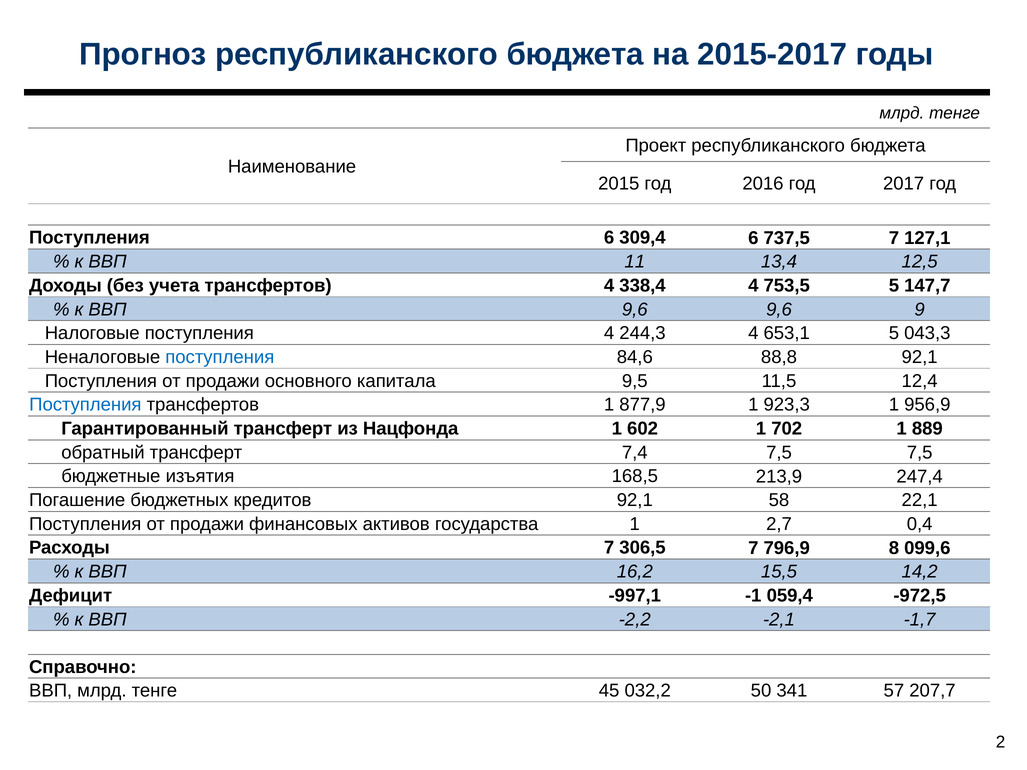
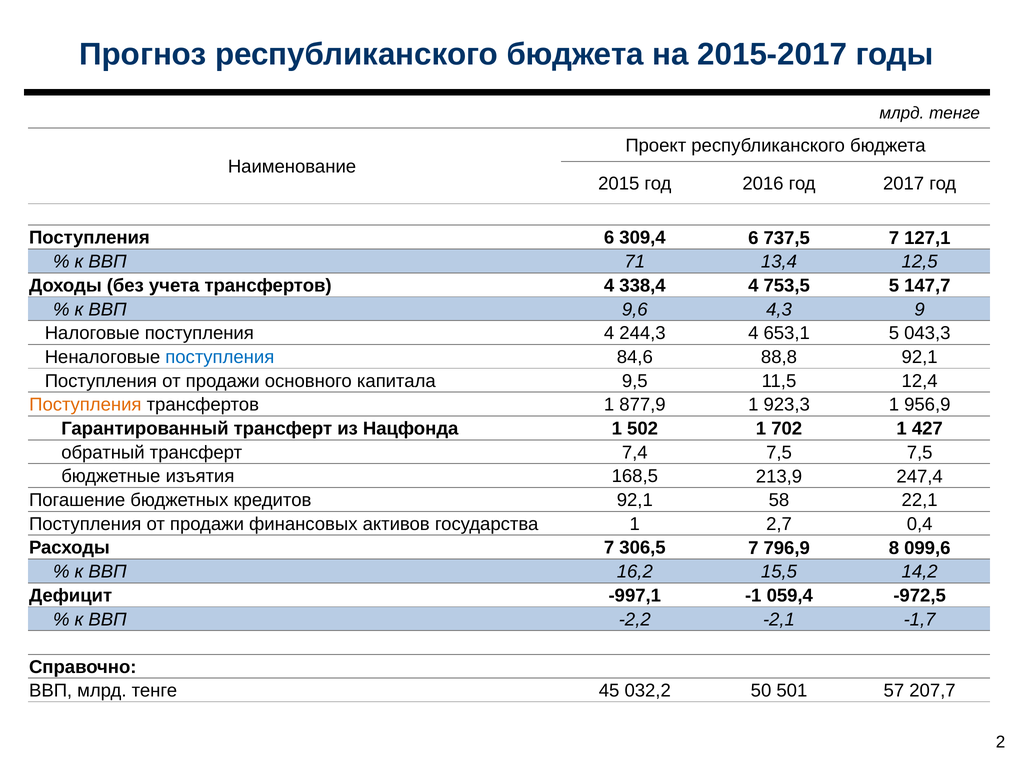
11: 11 -> 71 (635, 262)
9,6 9,6: 9,6 -> 4,3 (779, 310)
Поступления colour: blue -> orange (85, 405)
602: 602 -> 502 (643, 429)
889: 889 -> 427 (927, 429)
341: 341 -> 501 (792, 691)
